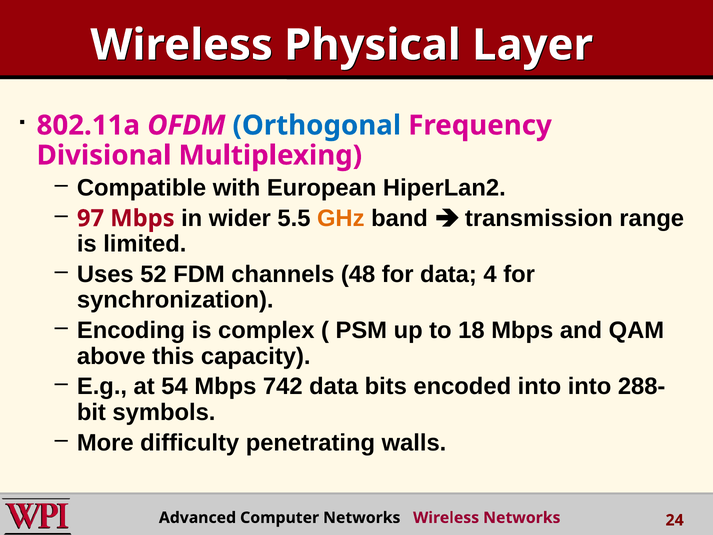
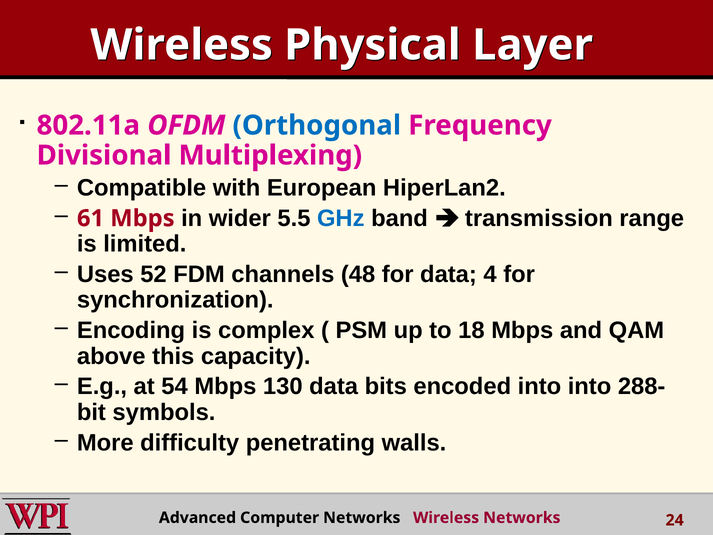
97: 97 -> 61 (91, 218)
GHz colour: orange -> blue (341, 218)
742: 742 -> 130 (283, 386)
